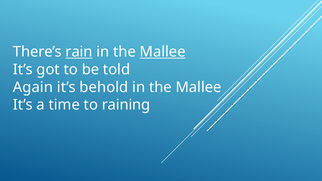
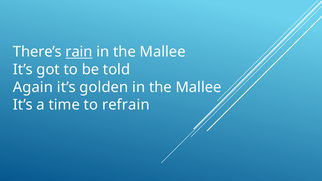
Mallee underline: present -> none (163, 52)
behold: behold -> golden (104, 87)
raining: raining -> refrain (126, 105)
